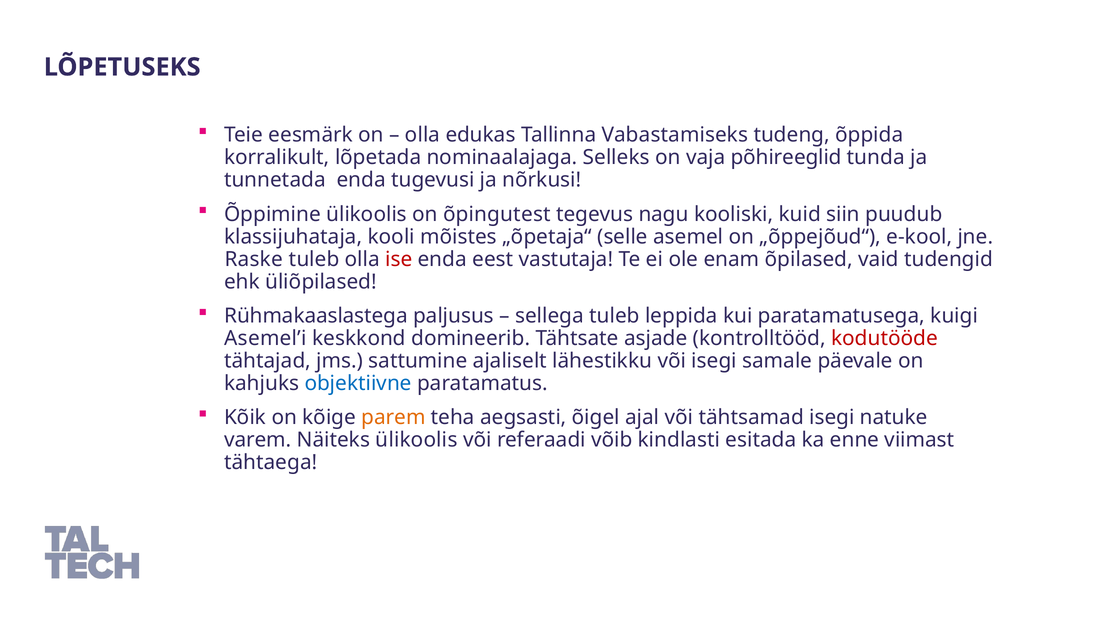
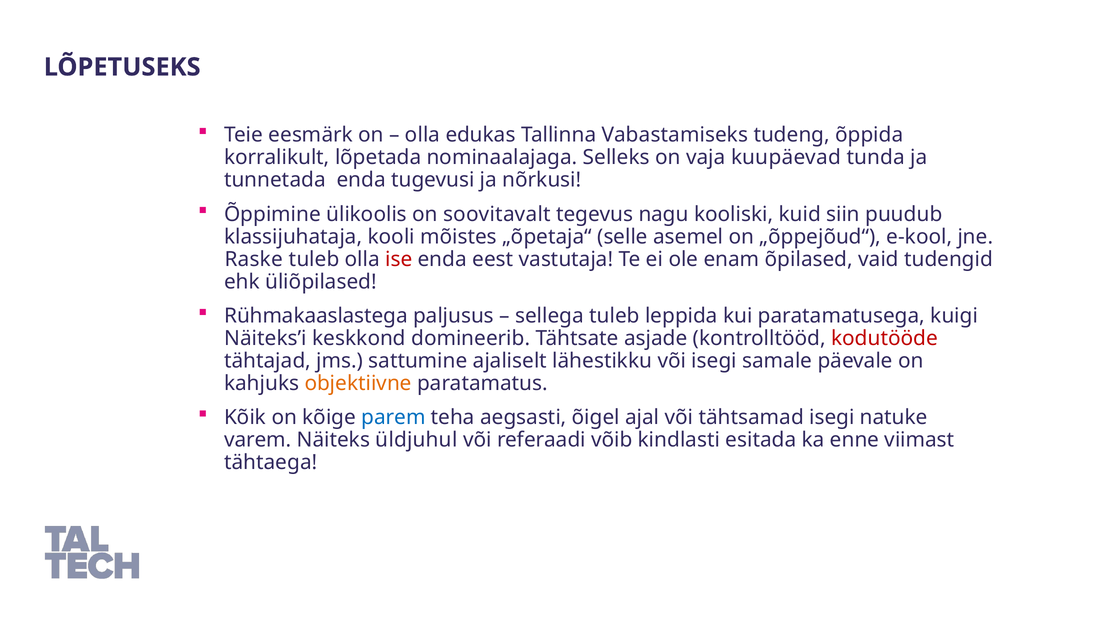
põhireeglid: põhireeglid -> kuupäevad (786, 158)
õpingutest: õpingutest -> soovitavalt (497, 214)
Asemel’i: Asemel’i -> Näiteks’i (266, 339)
objektiivne colour: blue -> orange (358, 384)
parem colour: orange -> blue (394, 418)
Näiteks ülikoolis: ülikoolis -> üldjuhul (416, 440)
